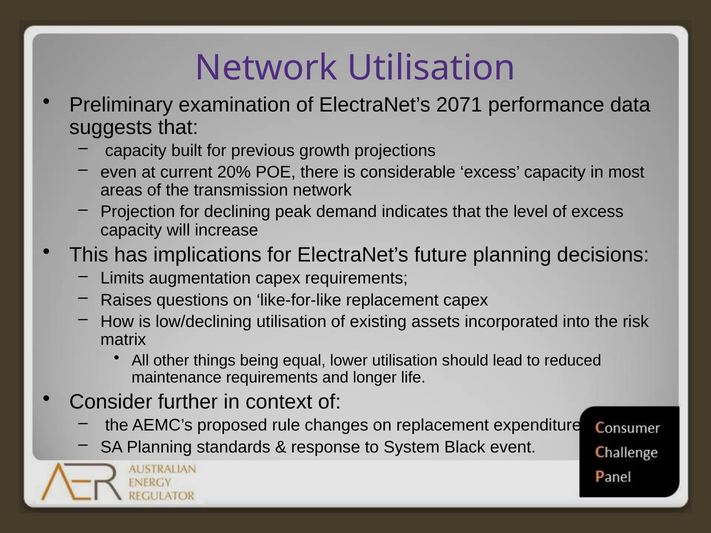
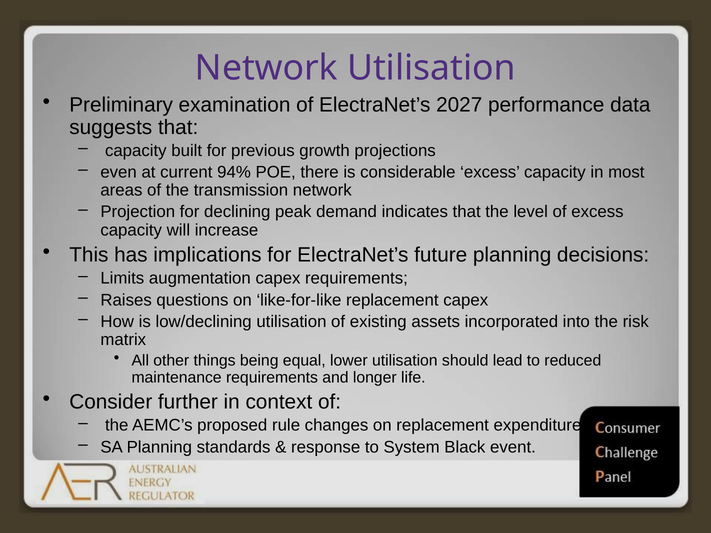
2071: 2071 -> 2027 (459, 105)
20%: 20% -> 94% (234, 172)
